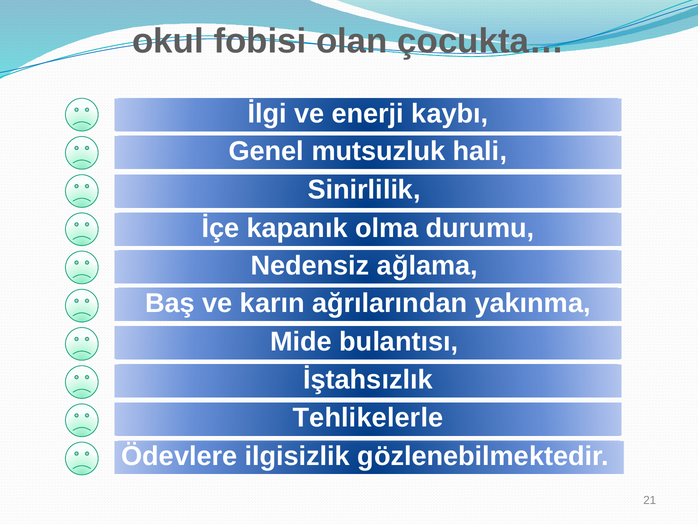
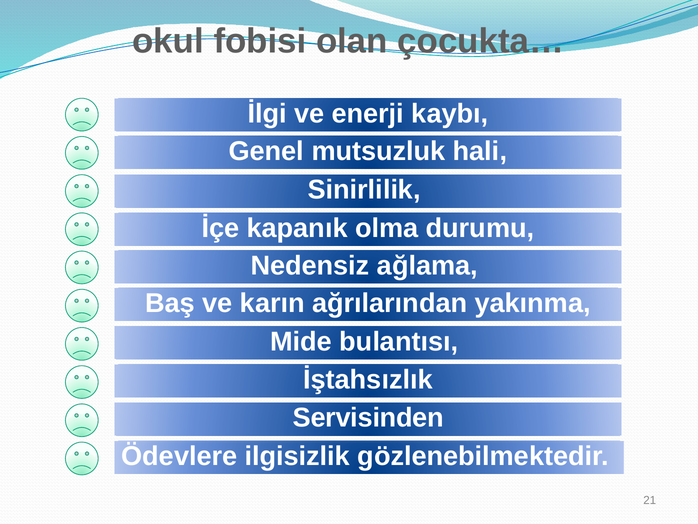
Tehlikelerle: Tehlikelerle -> Servisinden (368, 418)
